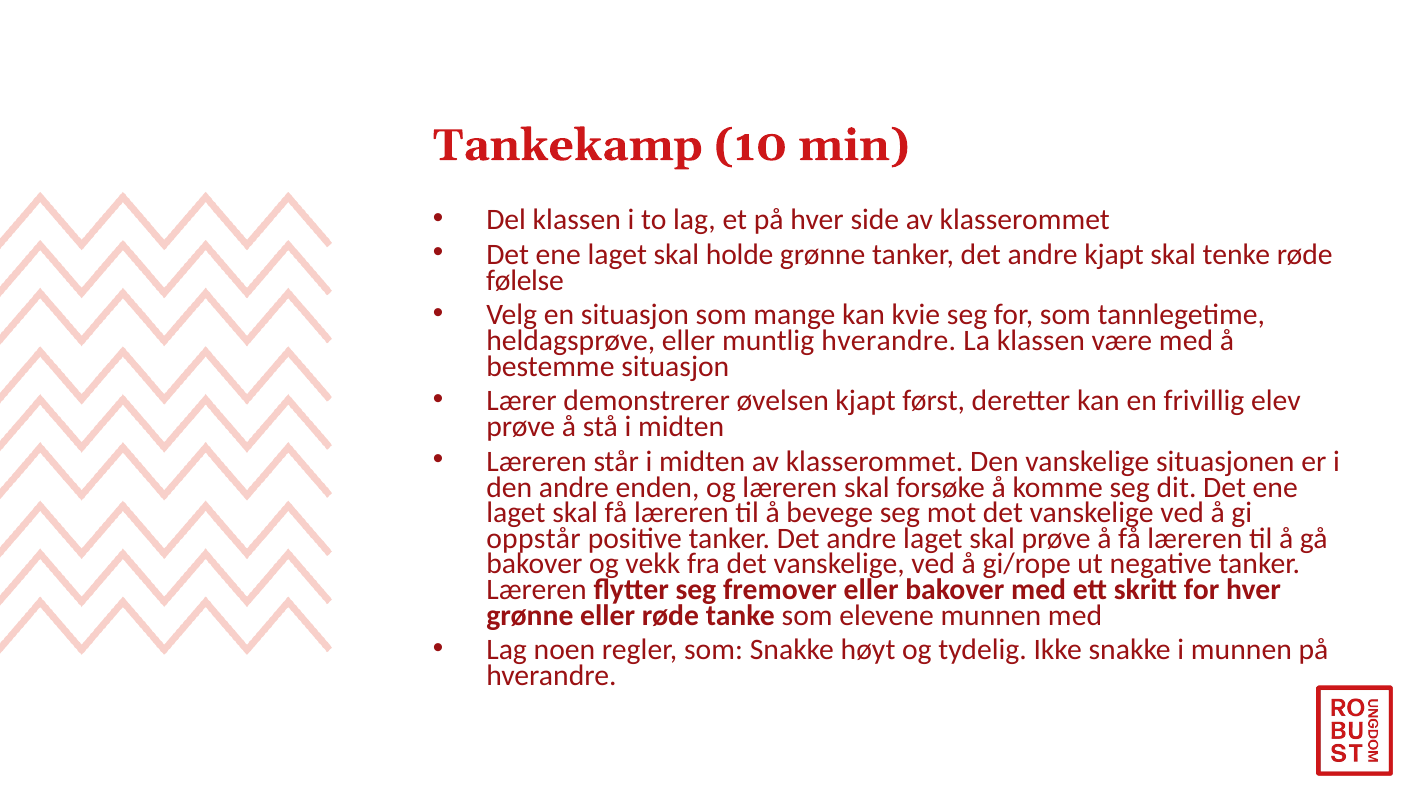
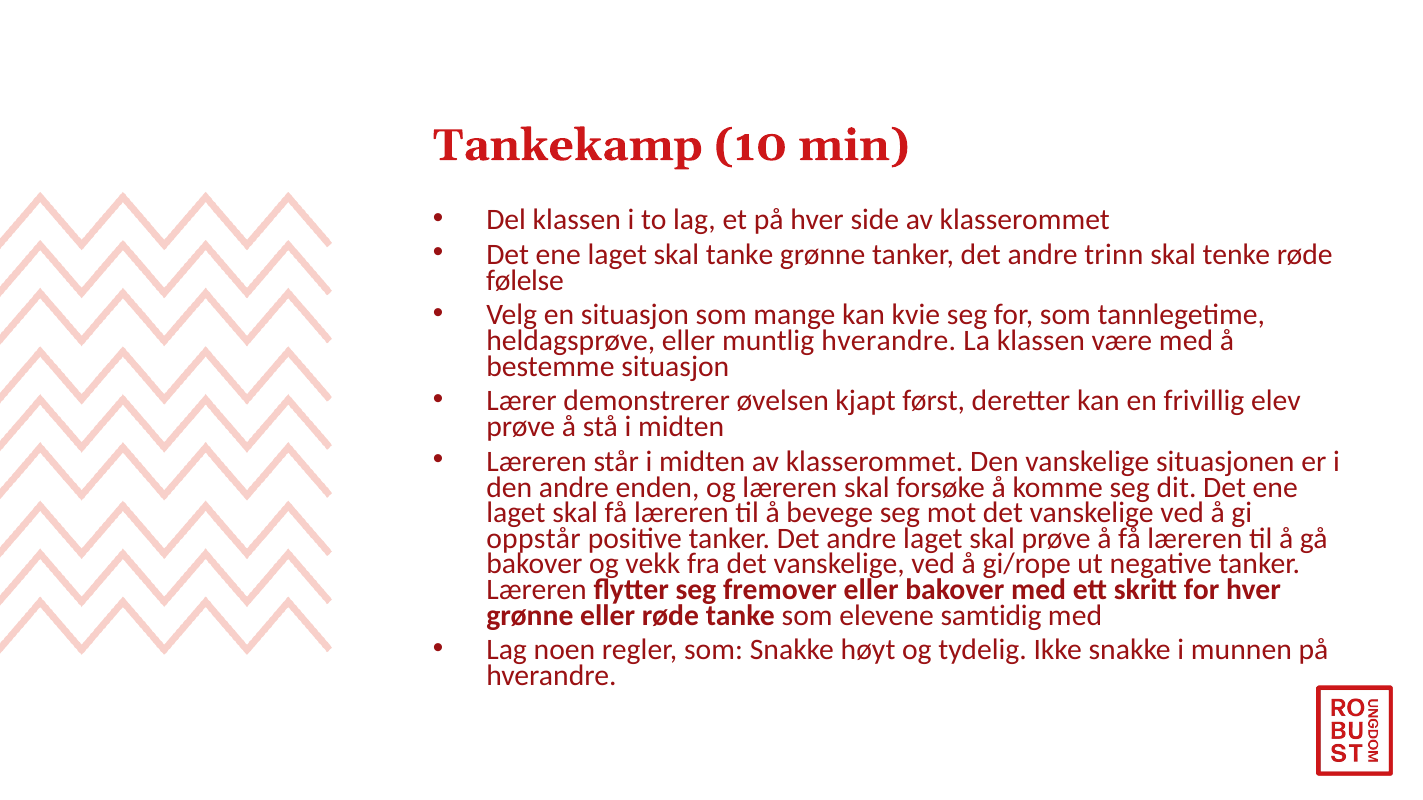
skal holde: holde -> tanke (740, 255)
andre kjapt: kjapt -> trinn (1114, 255)
elevene munnen: munnen -> samtidig (991, 616)
